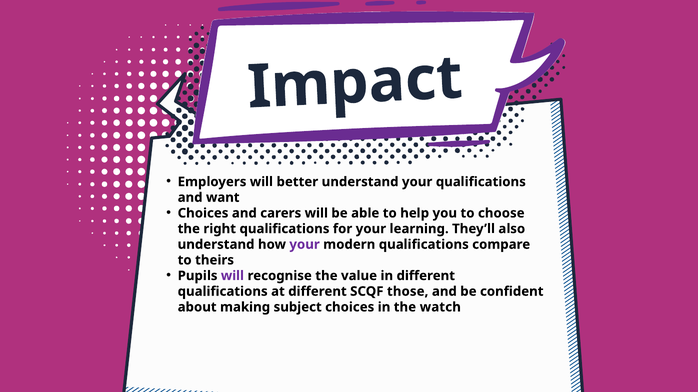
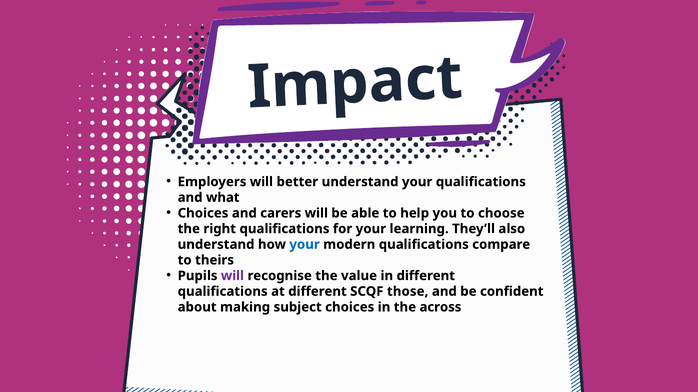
want: want -> what (223, 198)
your colour: purple -> blue (305, 245)
watch: watch -> across (440, 308)
